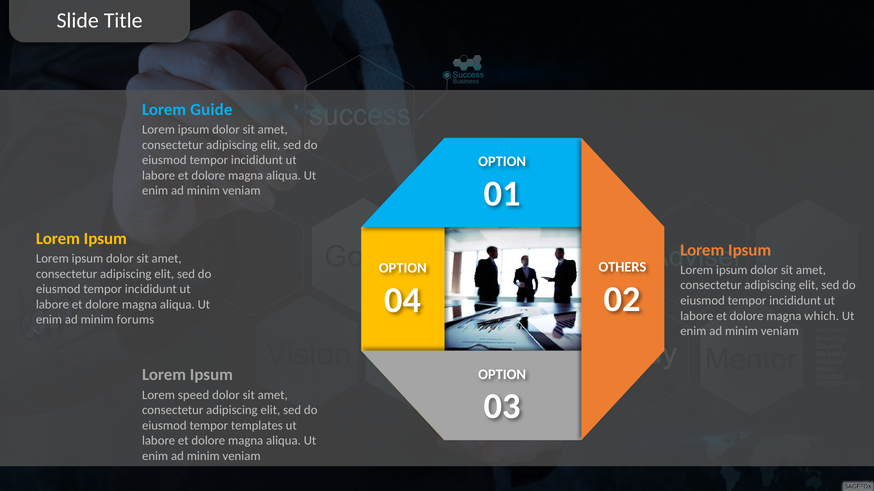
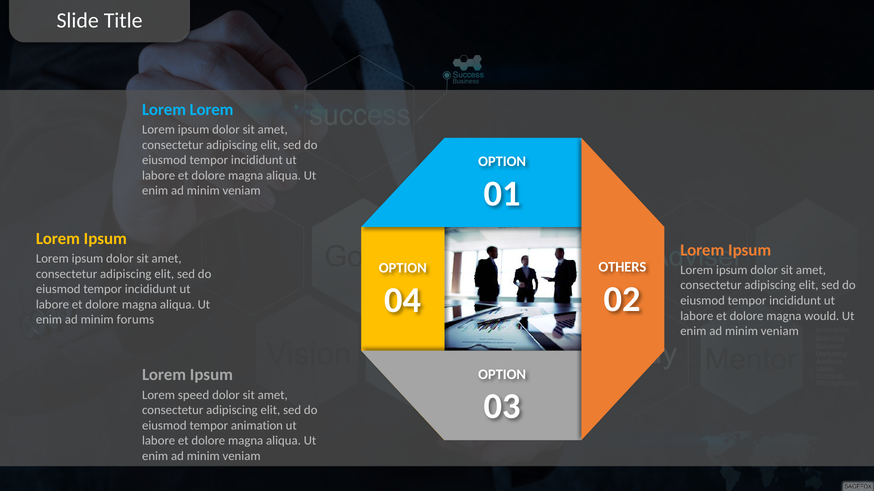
Guide: Guide -> Lorem (211, 110)
which: which -> would (822, 316)
templates: templates -> animation (257, 426)
